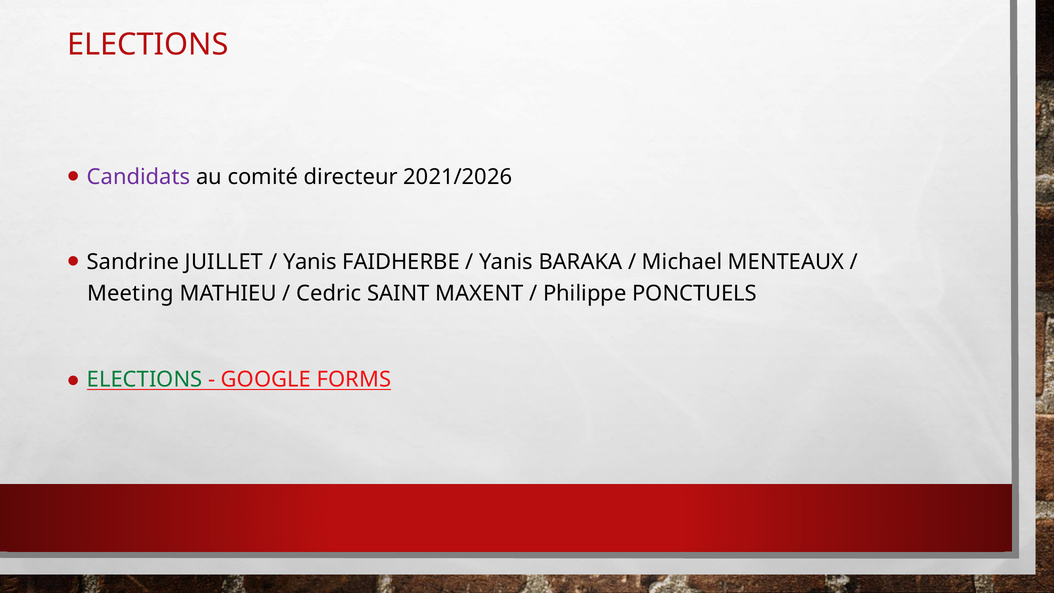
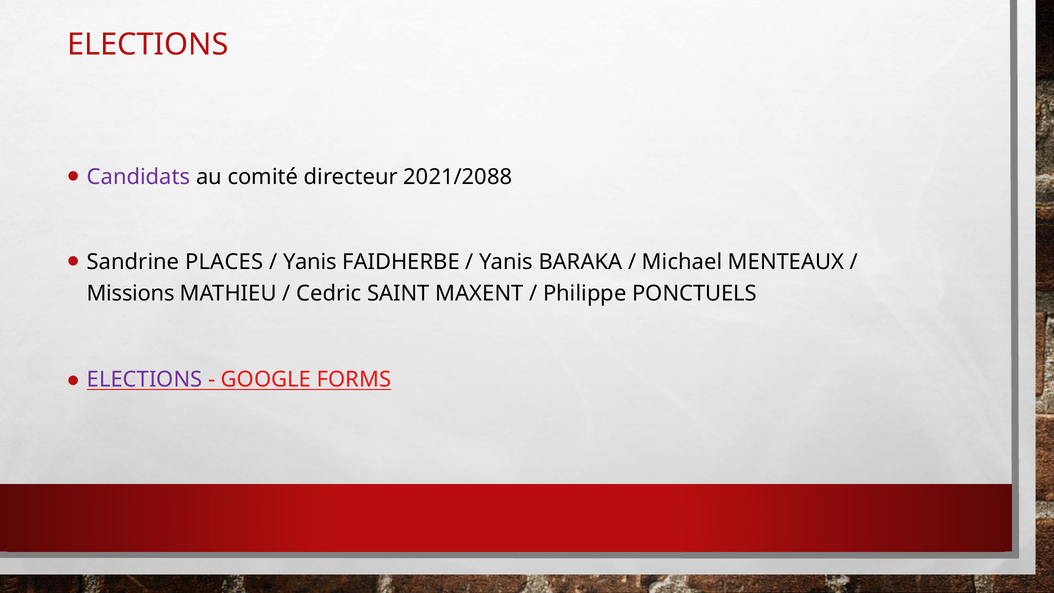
2021/2026: 2021/2026 -> 2021/2088 (458, 177)
JUILLET: JUILLET -> PLACES (224, 262)
Meeting: Meeting -> Missions (131, 294)
ELECTIONS colour: green -> purple (145, 380)
